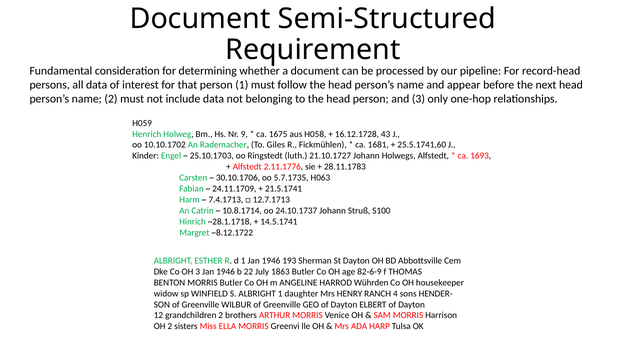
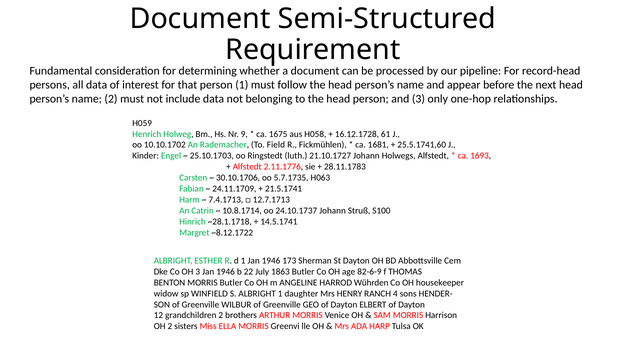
43: 43 -> 61 (386, 134)
Giles: Giles -> Field (276, 145)
193: 193 -> 173 (289, 261)
